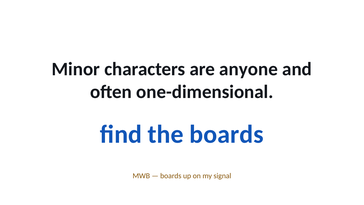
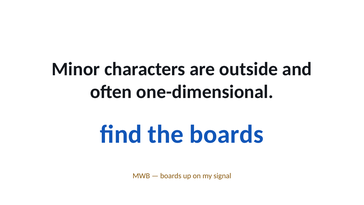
anyone: anyone -> outside (249, 69)
